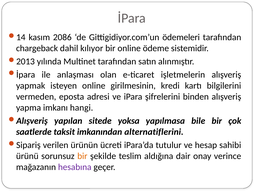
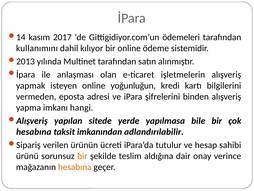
2086: 2086 -> 2017 (62, 37)
chargeback: chargeback -> kullanımını (37, 48)
girilmesinin: girilmesinin -> yoğunluğun (133, 85)
yoksa: yoksa -> yerde (129, 121)
saatlerde: saatlerde -> hesabına (34, 132)
alternatiflerini: alternatiflerini -> adlandırılabilir (154, 132)
hesabına colour: purple -> orange (75, 167)
